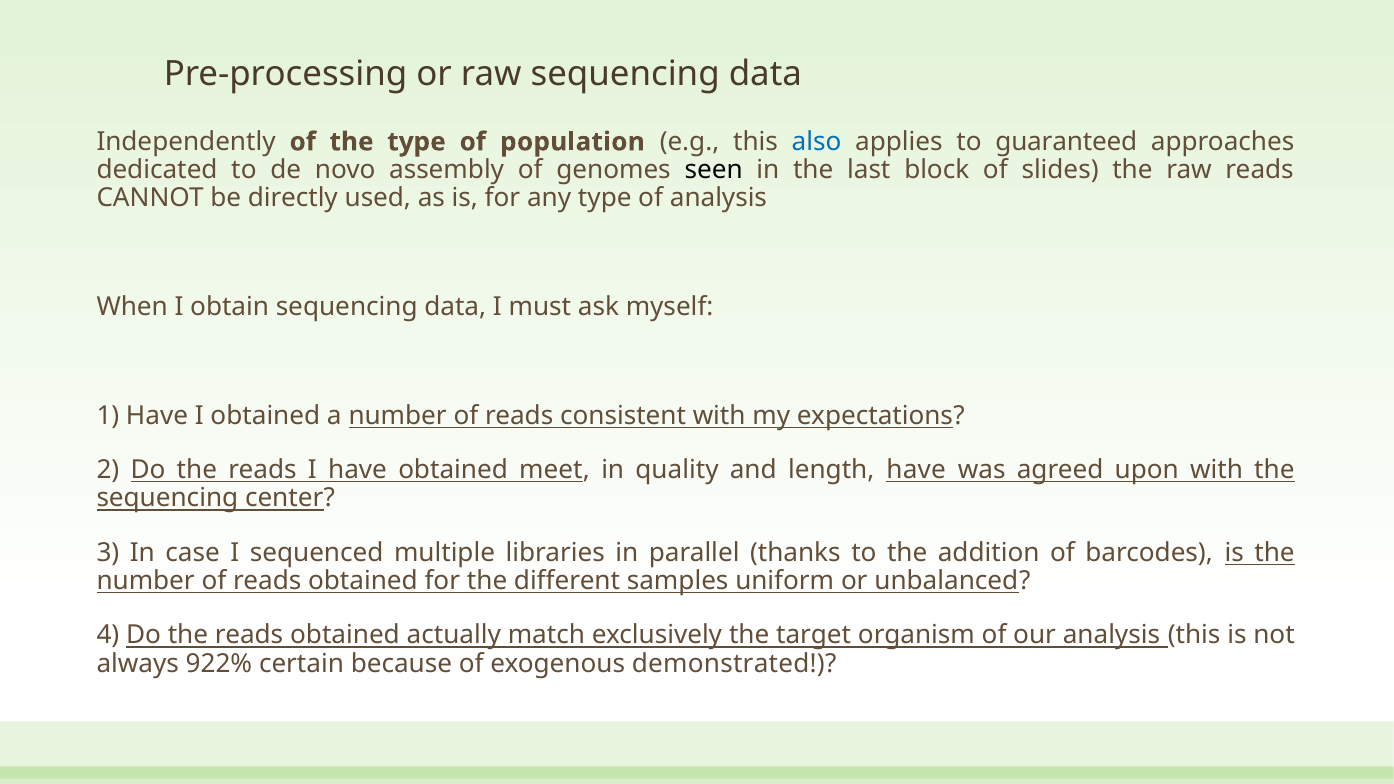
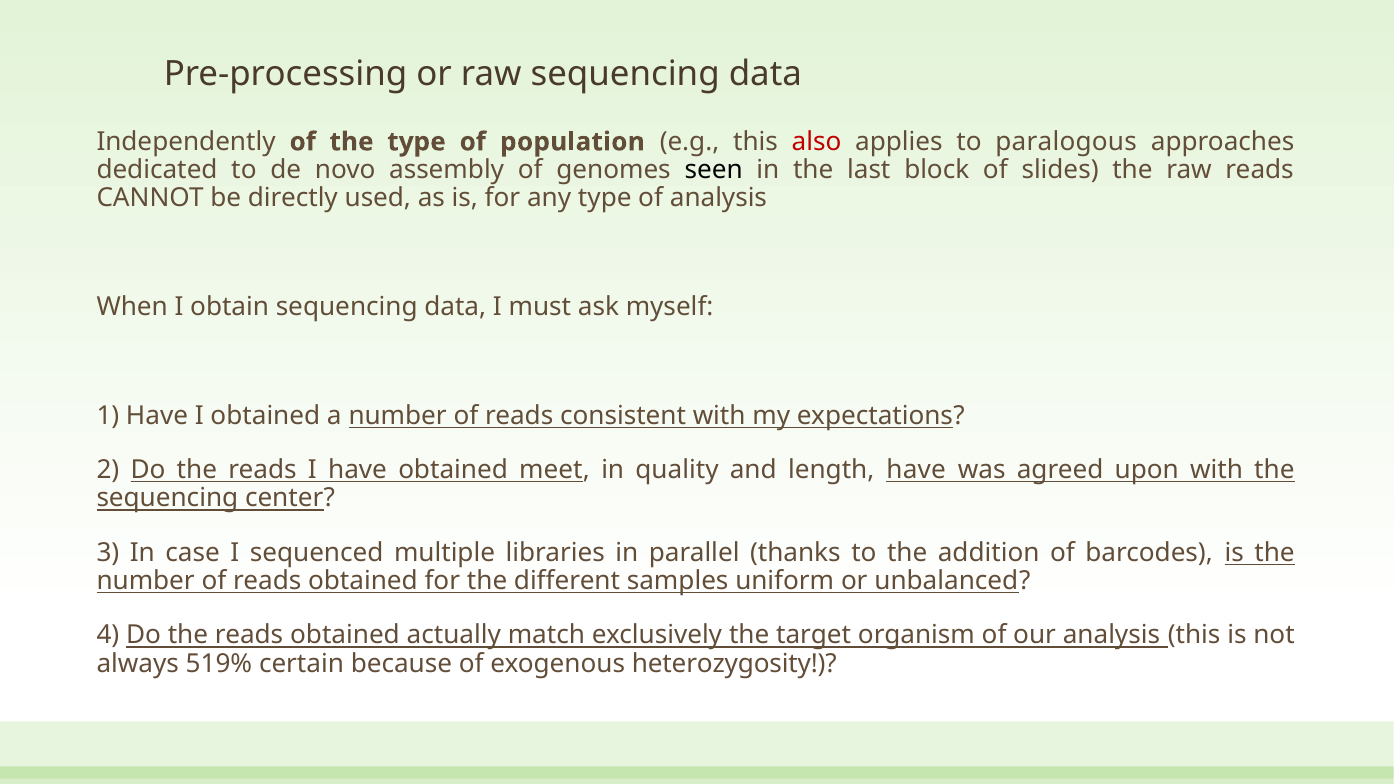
also colour: blue -> red (816, 142)
guaranteed: guaranteed -> paralogous (1066, 142)
922%: 922% -> 519% (219, 664)
demonstrated: demonstrated -> heterozygosity (734, 664)
